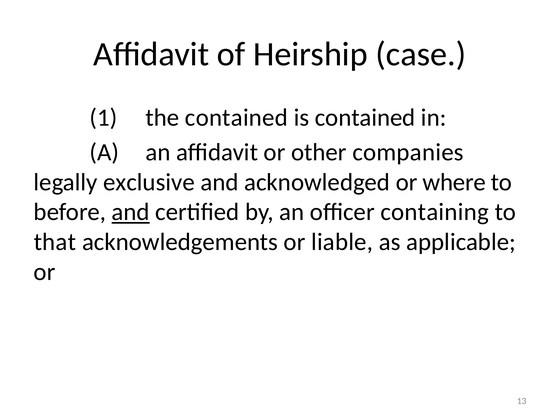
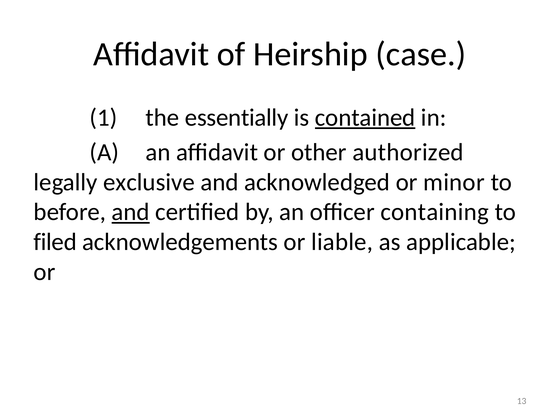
the contained: contained -> essentially (237, 117)
contained underline: none -> present (365, 117)
companies: companies -> authorized (408, 152)
where: where -> minor (454, 182)
that: that -> filed (55, 242)
